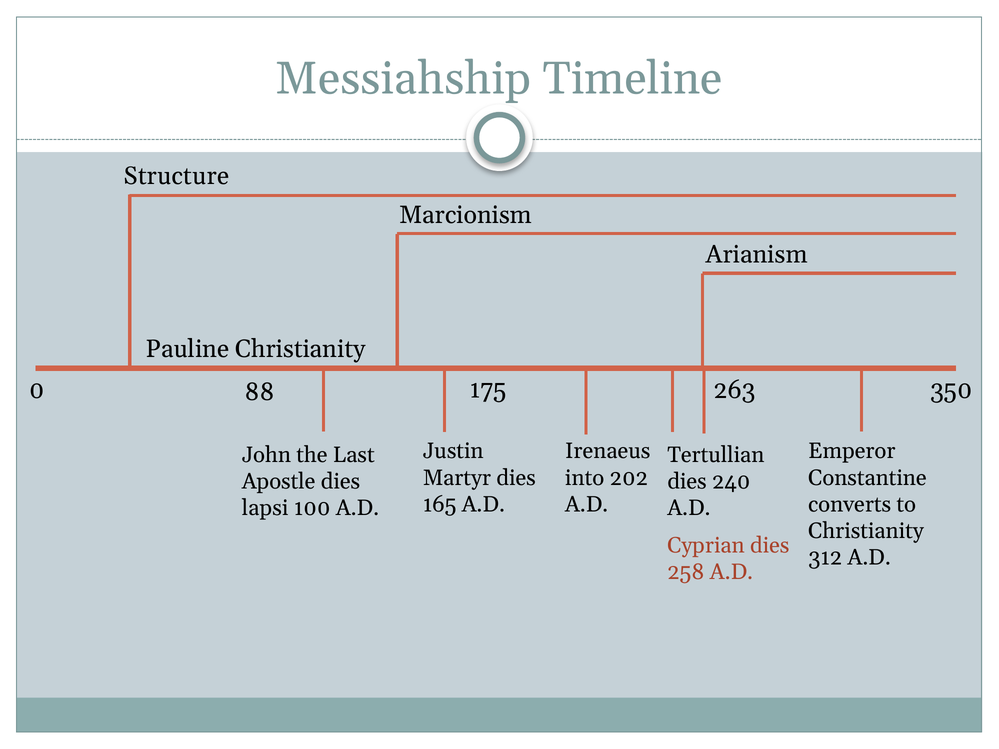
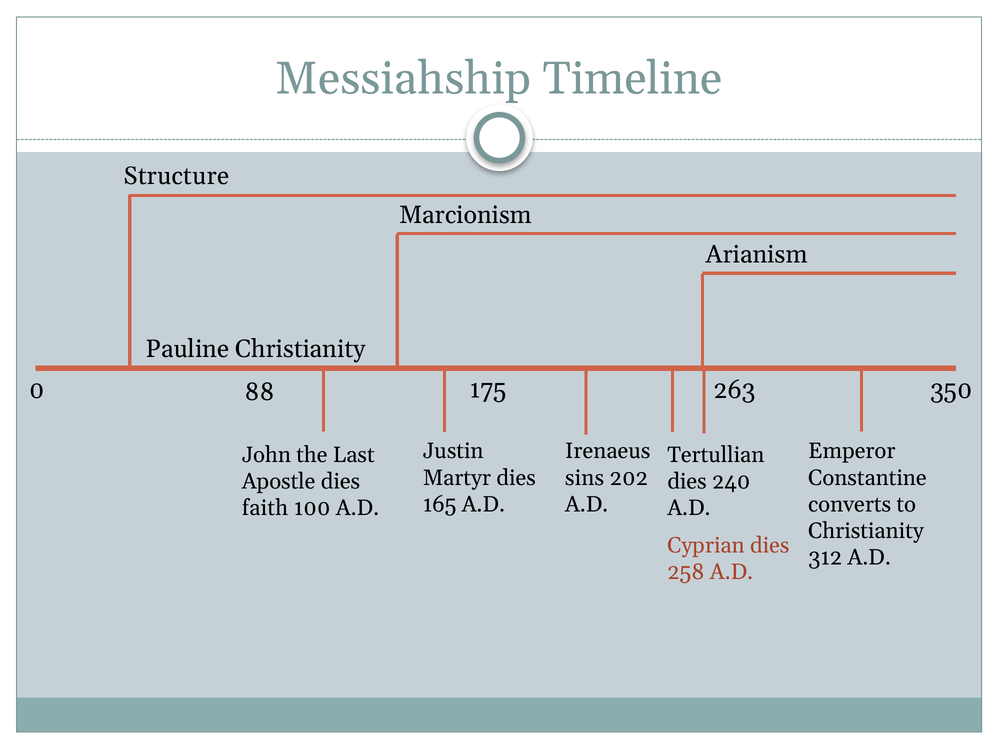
into: into -> sins (585, 478)
lapsi: lapsi -> faith (265, 508)
